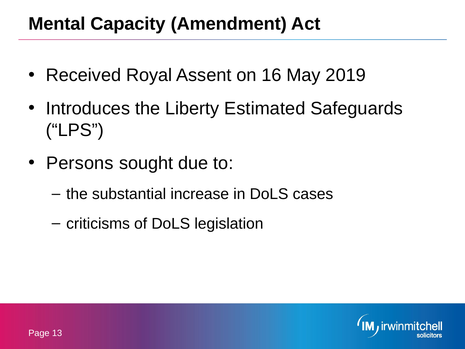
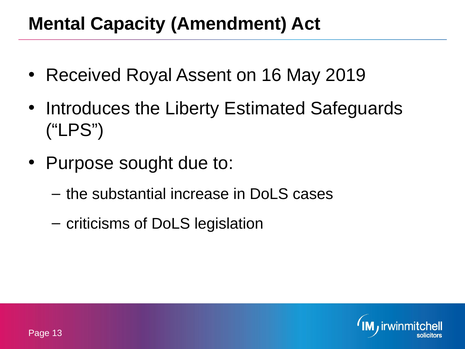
Persons: Persons -> Purpose (80, 163)
